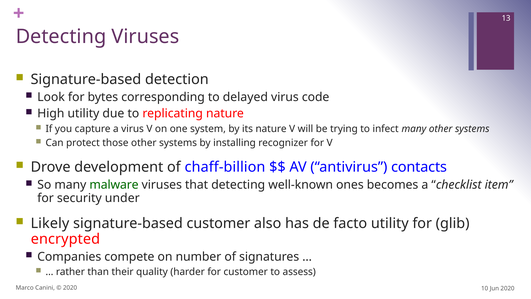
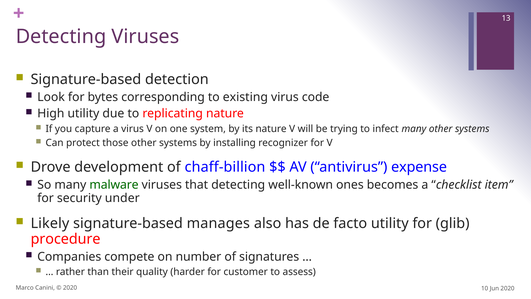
delayed: delayed -> existing (245, 97)
contacts: contacts -> expense (419, 167)
signature-based customer: customer -> manages (218, 223)
encrypted: encrypted -> procedure (66, 239)
